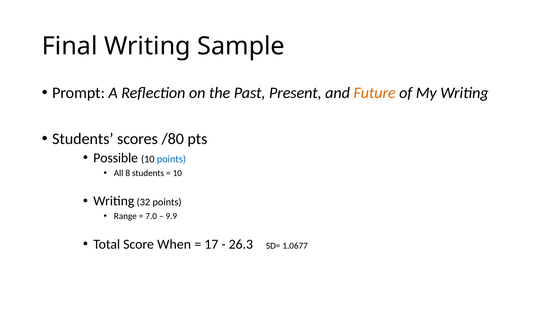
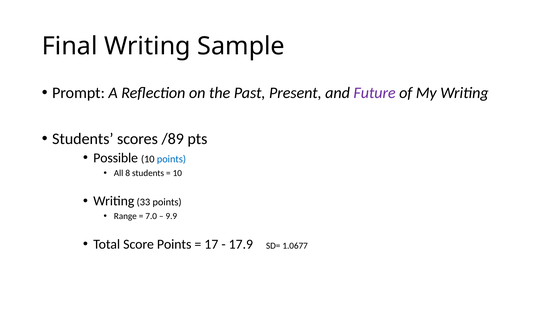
Future colour: orange -> purple (375, 93)
/80: /80 -> /89 (173, 139)
32: 32 -> 33 (143, 202)
Score When: When -> Points (174, 244)
26.3: 26.3 -> 17.9 (241, 244)
